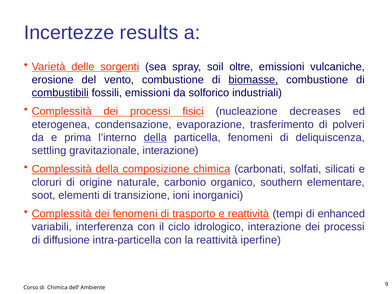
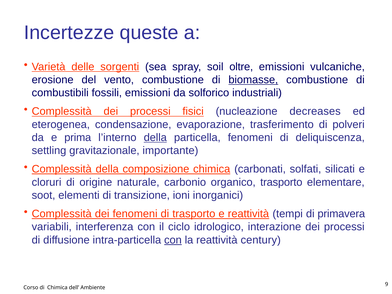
results: results -> queste (149, 33)
combustibili underline: present -> none (60, 93)
gravitazionale interazione: interazione -> importante (170, 151)
organico southern: southern -> trasporto (281, 182)
enhanced: enhanced -> primavera (341, 214)
con underline: none -> present (173, 240)
iperfine: iperfine -> century (261, 240)
